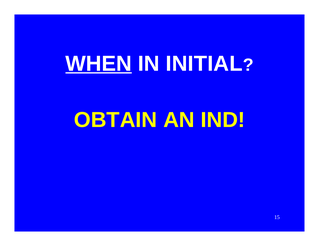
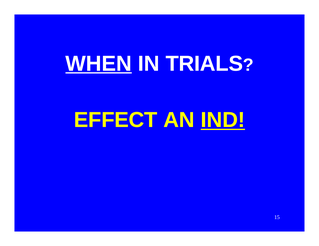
INITIAL: INITIAL -> TRIALS (204, 64)
OBTAIN: OBTAIN -> EFFECT (116, 120)
IND underline: none -> present (223, 120)
